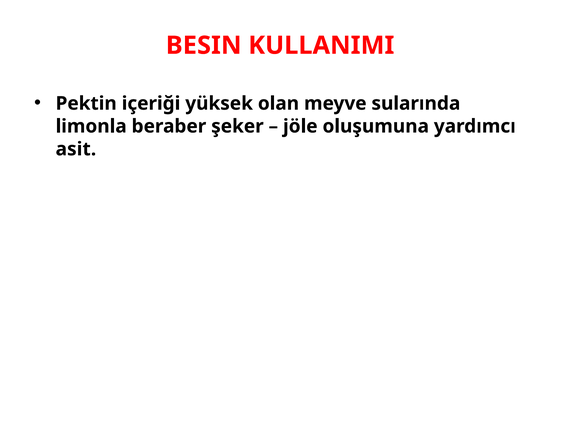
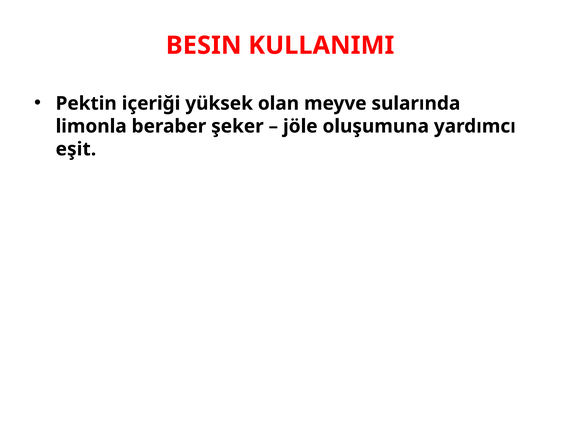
asit: asit -> eşit (76, 149)
